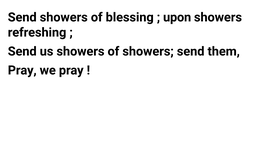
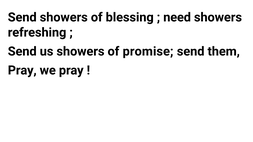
upon: upon -> need (177, 17)
of showers: showers -> promise (148, 51)
